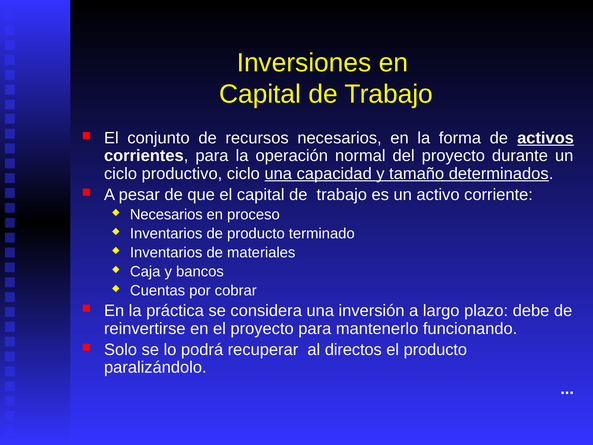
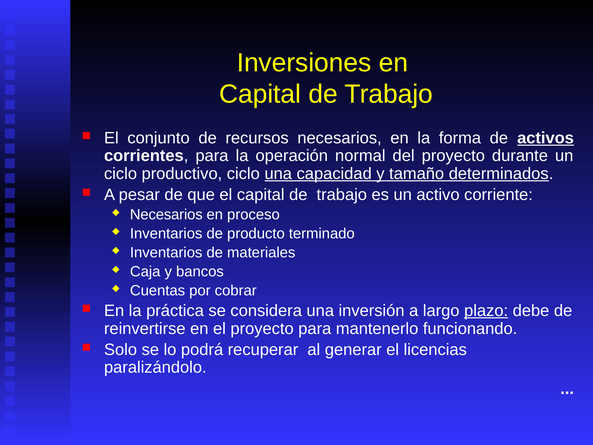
plazo underline: none -> present (486, 311)
directos: directos -> generar (353, 349)
el producto: producto -> licencias (435, 349)
